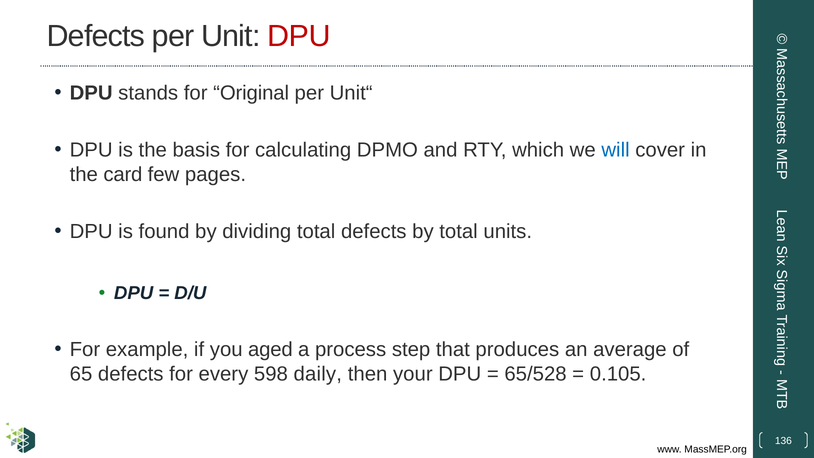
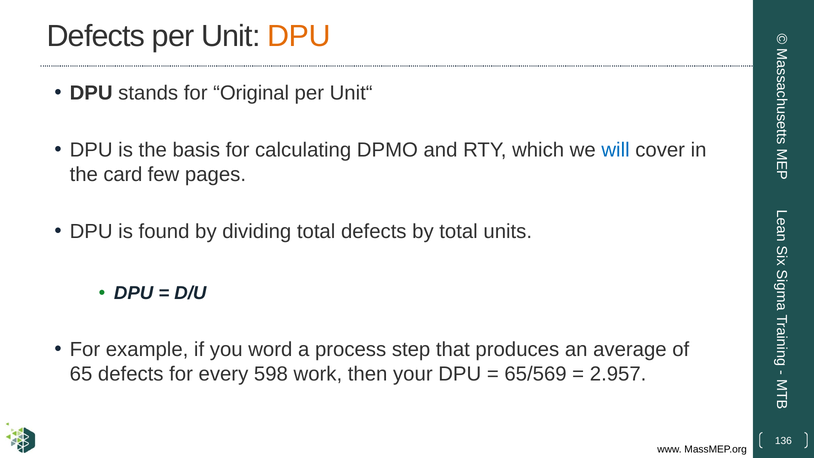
DPU colour: red -> orange (299, 36)
aged: aged -> word (270, 349)
daily: daily -> work (318, 374)
65/528: 65/528 -> 65/569 (536, 374)
0.105: 0.105 -> 2.957 (618, 374)
